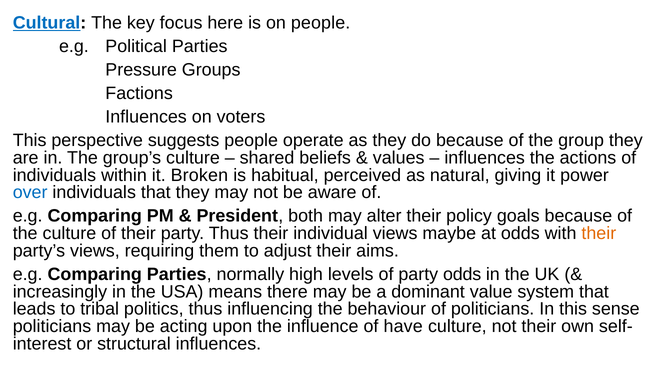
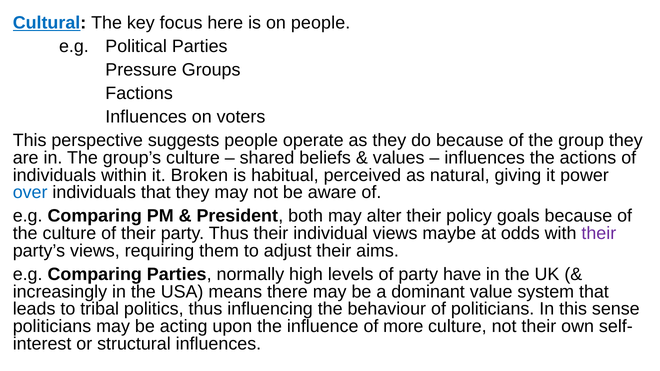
their colour: orange -> purple (599, 234)
party odds: odds -> have (462, 274)
have: have -> more (403, 327)
